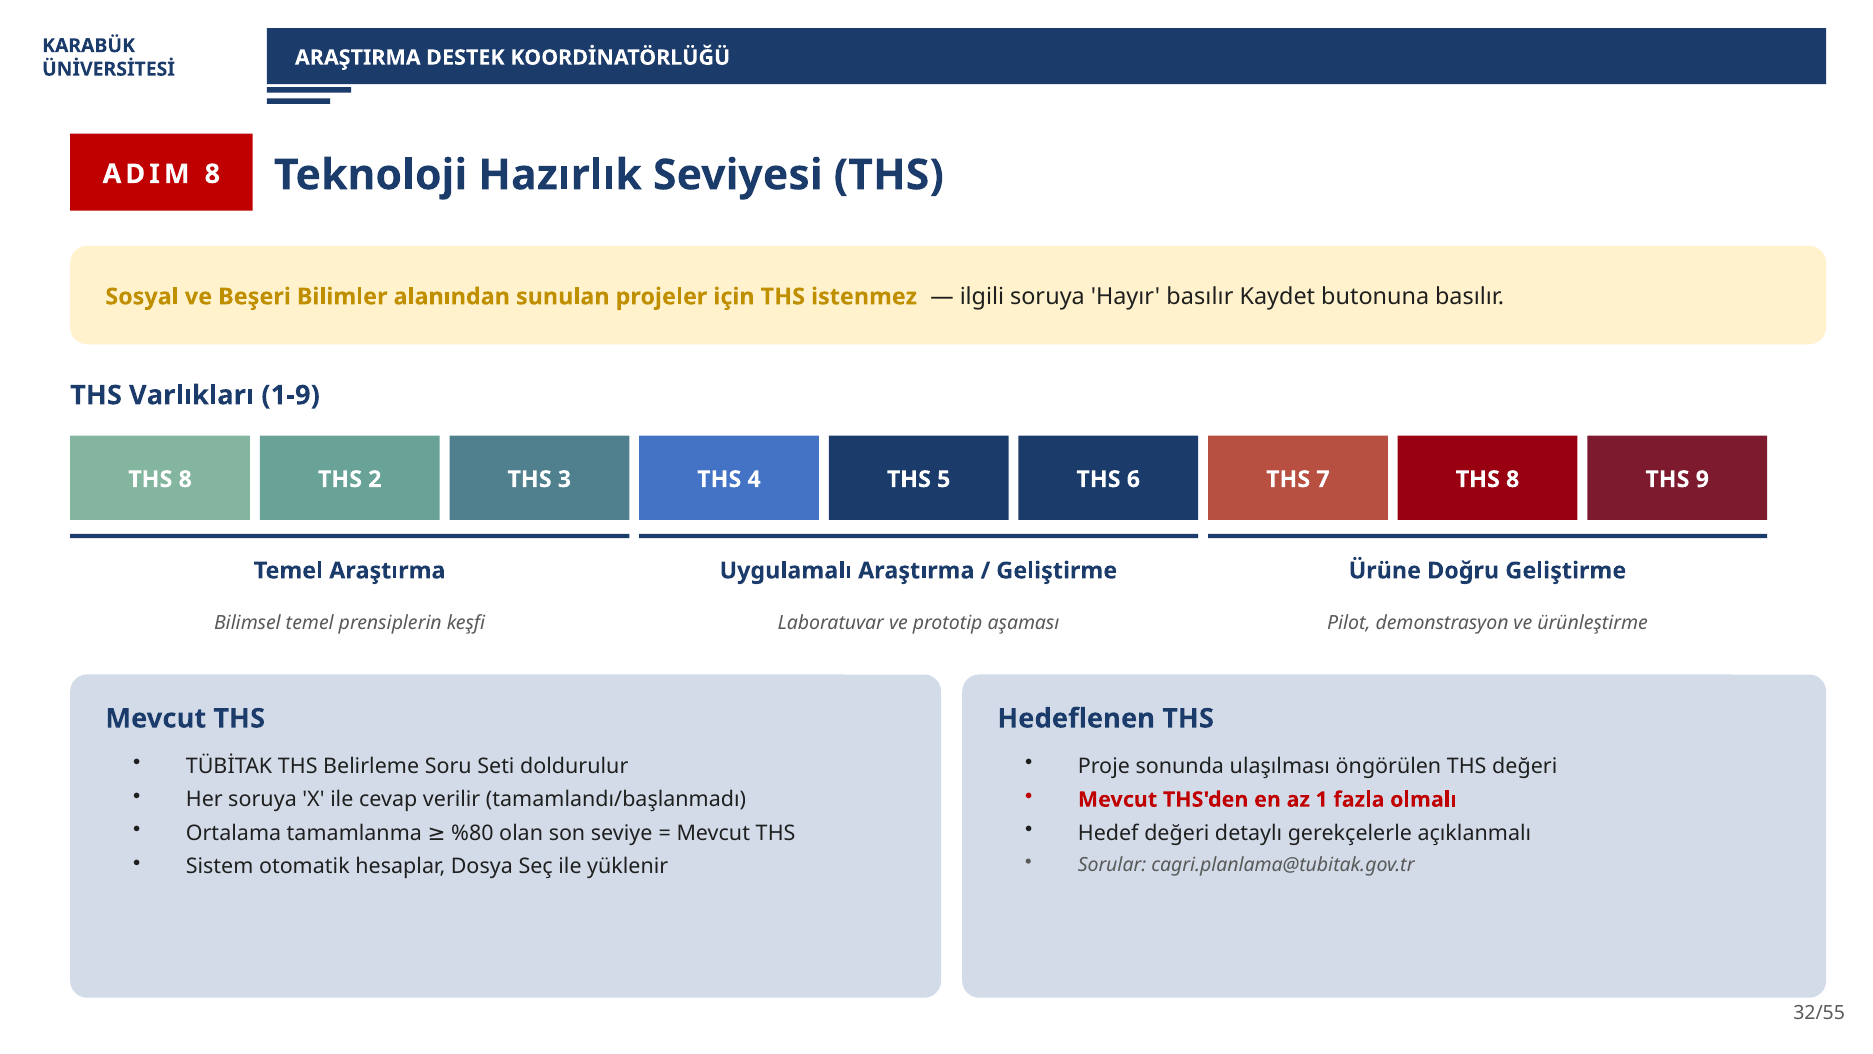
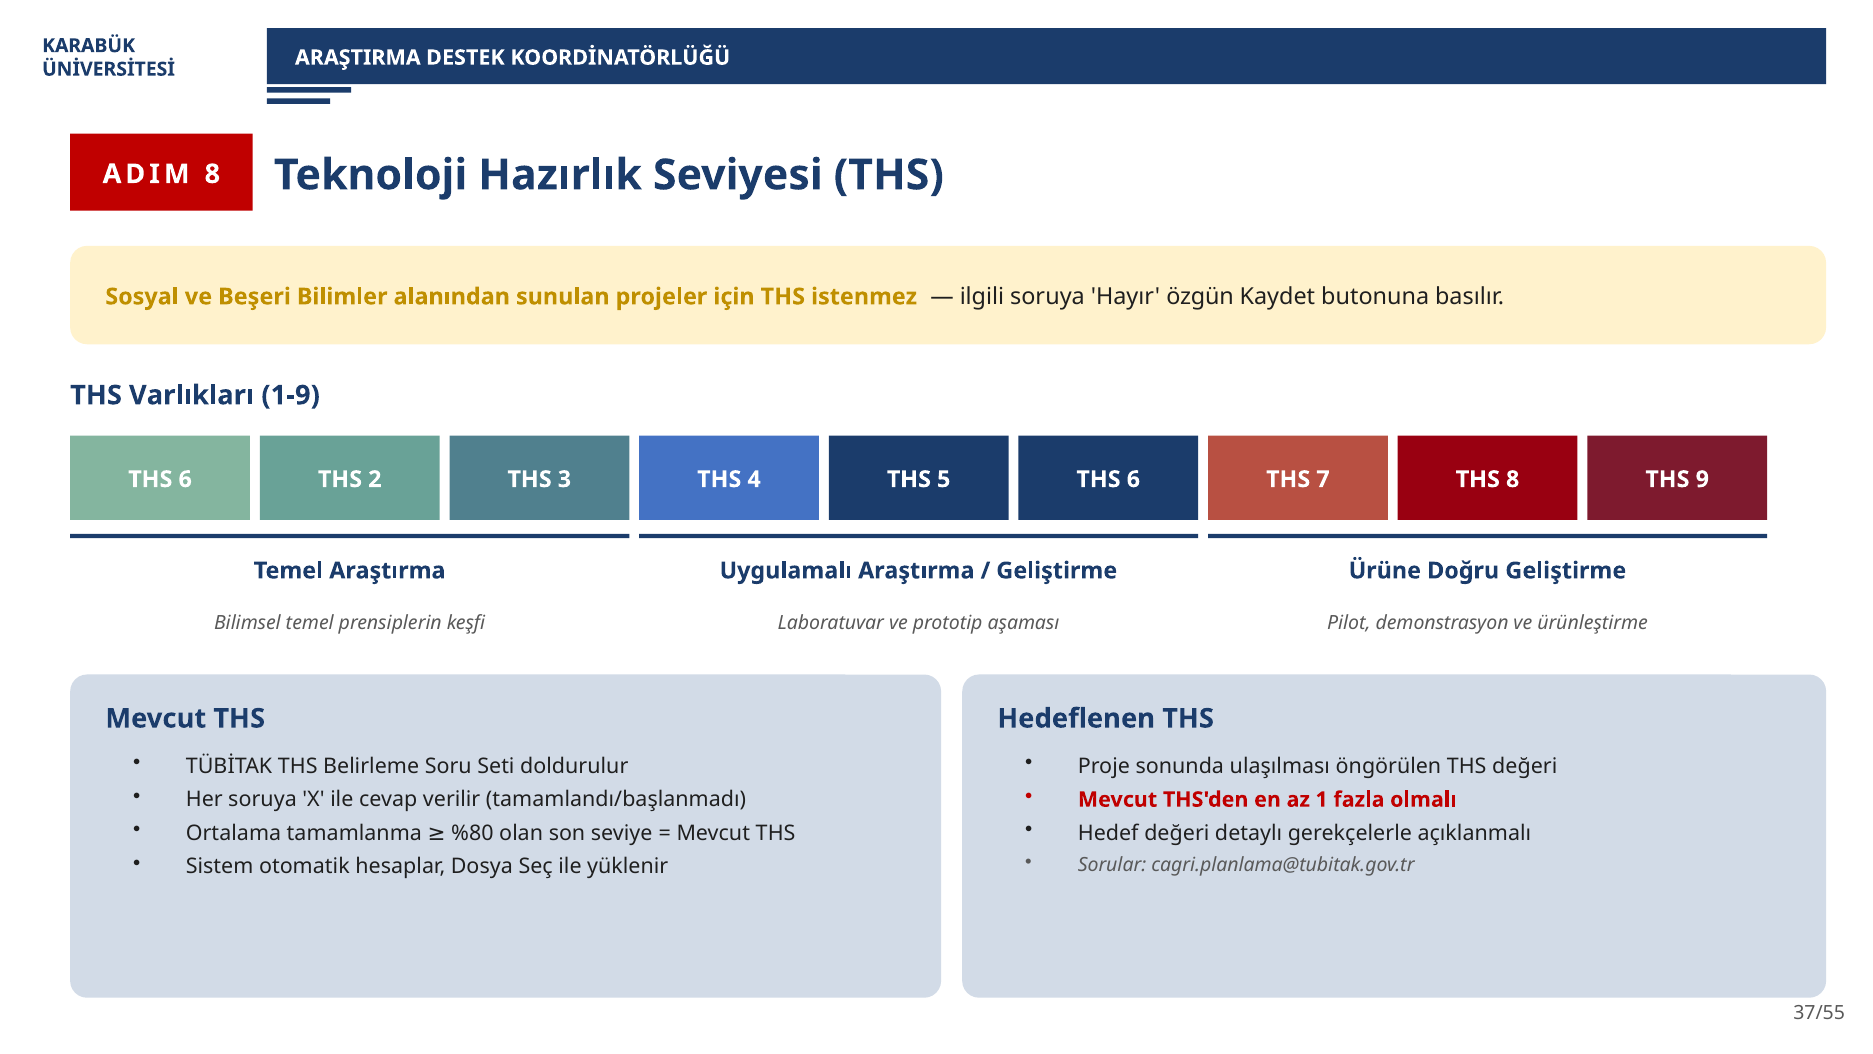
Hayır basılır: basılır -> özgün (1200, 297)
8: 8 -> 6 (185, 479)
32/55: 32/55 -> 37/55 (1819, 1013)
